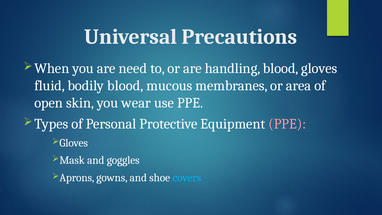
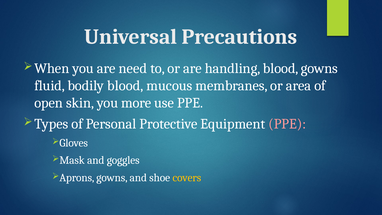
blood gloves: gloves -> gowns (319, 68)
wear: wear -> more (136, 103)
covers colour: light blue -> yellow (187, 178)
